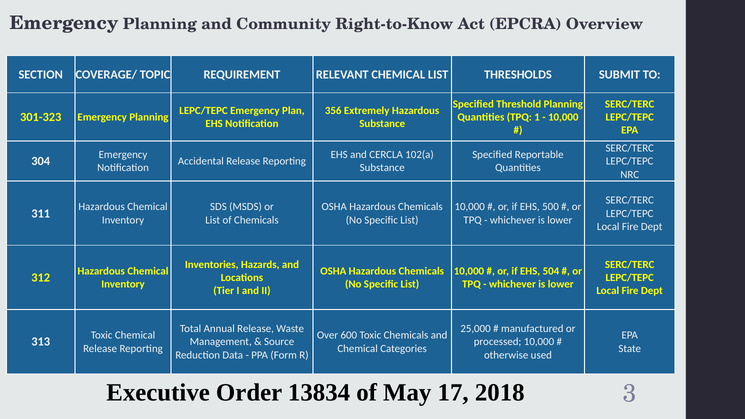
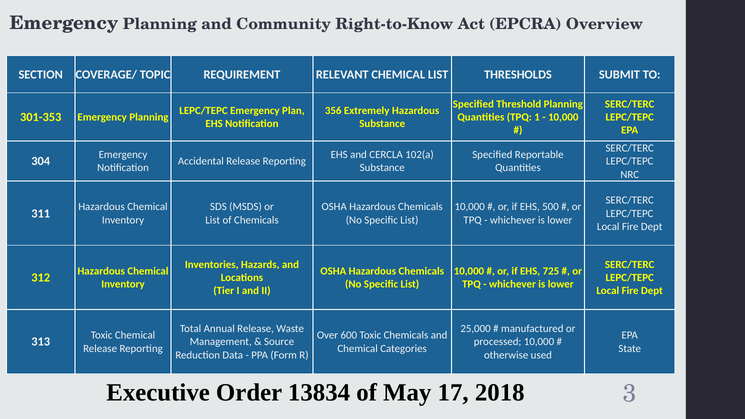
301-323: 301-323 -> 301-353 (41, 117)
504: 504 -> 725 (551, 271)
